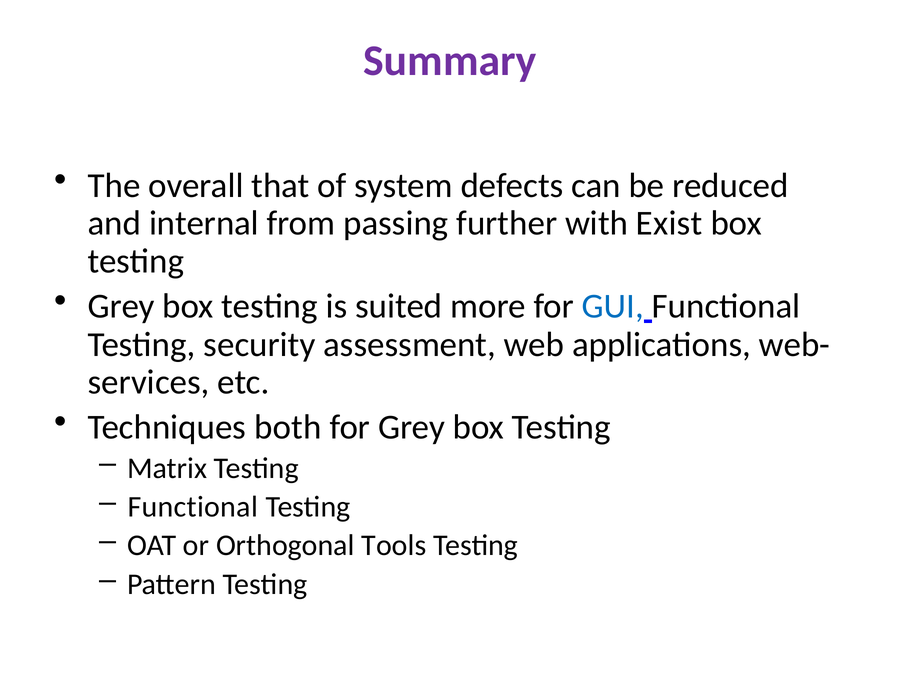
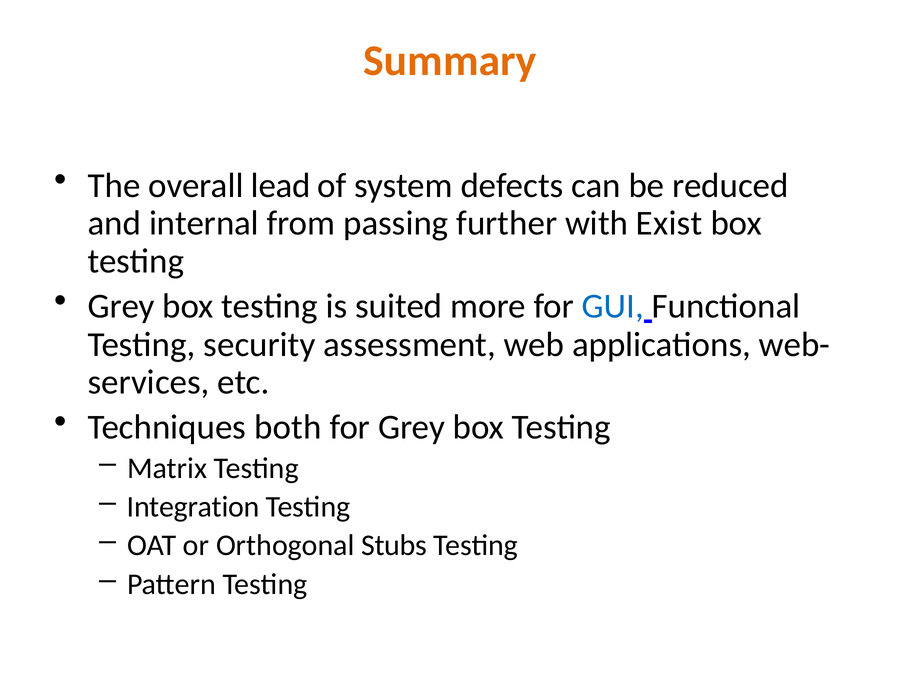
Summary colour: purple -> orange (450, 61)
that: that -> lead (281, 185)
Functional: Functional -> Integration (193, 507)
Tools: Tools -> Stubs (394, 546)
